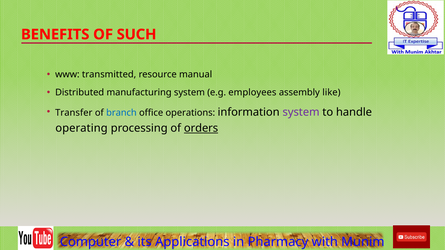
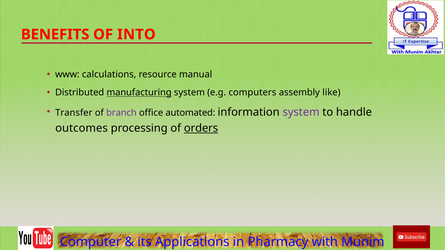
SUCH: SUCH -> INTO (136, 34)
transmitted: transmitted -> calculations (109, 75)
manufacturing underline: none -> present (139, 93)
employees: employees -> computers (252, 93)
branch colour: blue -> purple (121, 113)
operations: operations -> automated (190, 113)
operating: operating -> outcomes (82, 128)
